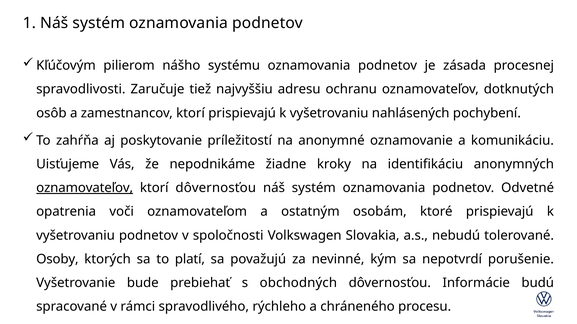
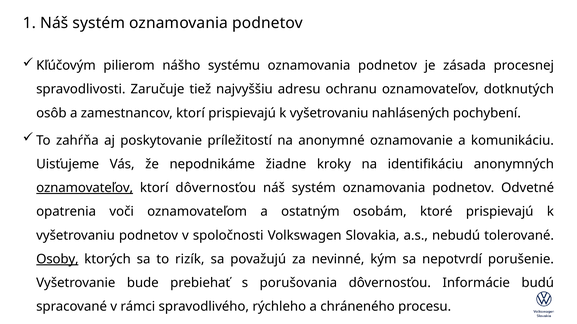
Osoby underline: none -> present (57, 260)
platí: platí -> rizík (190, 260)
obchodných: obchodných -> porušovania (298, 283)
